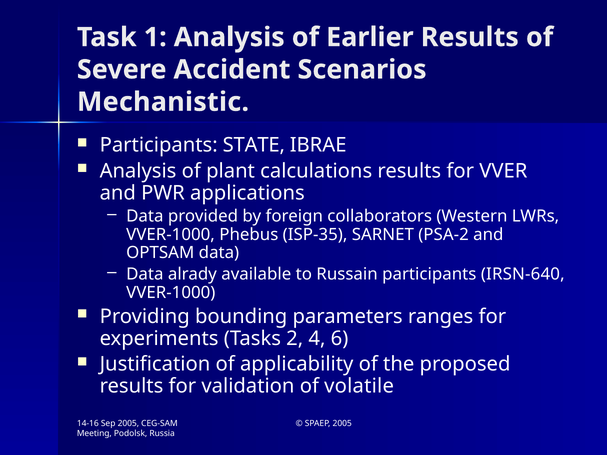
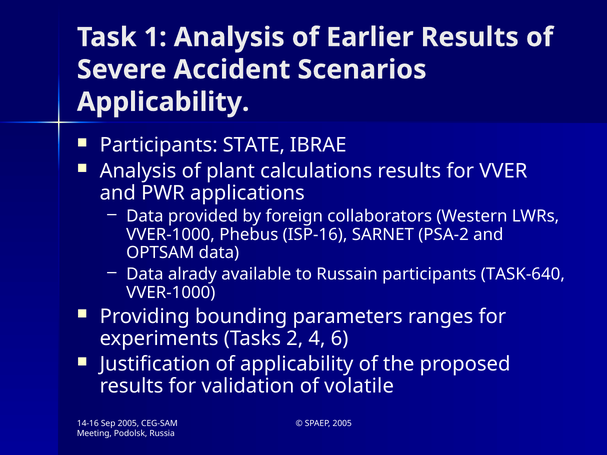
Mechanistic: Mechanistic -> Applicability (163, 102)
ISP-35: ISP-35 -> ISP-16 (315, 235)
IRSN-640: IRSN-640 -> TASK-640 (523, 274)
